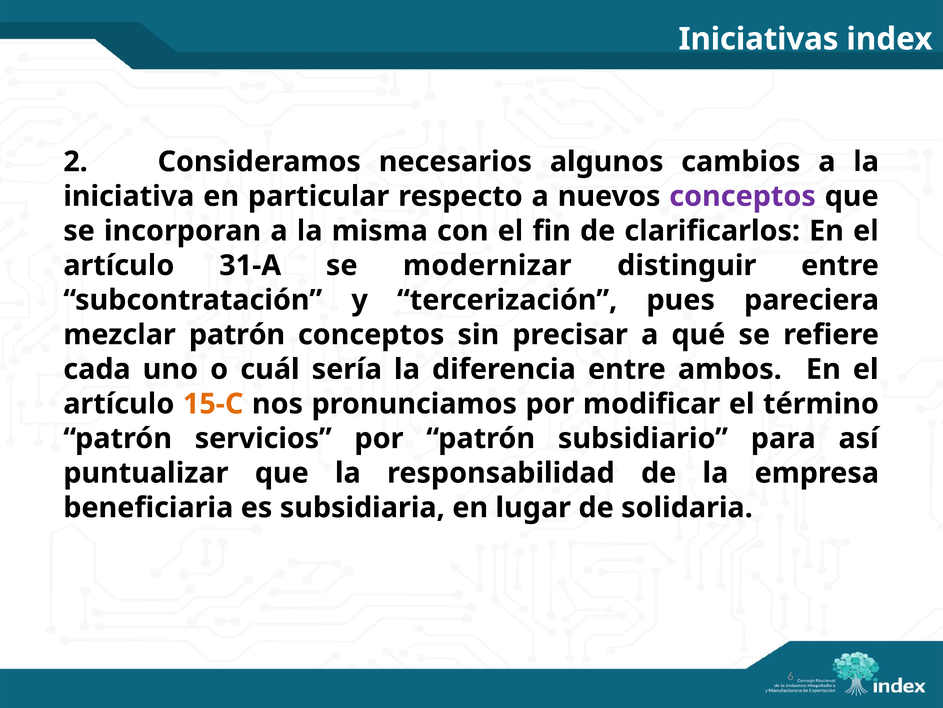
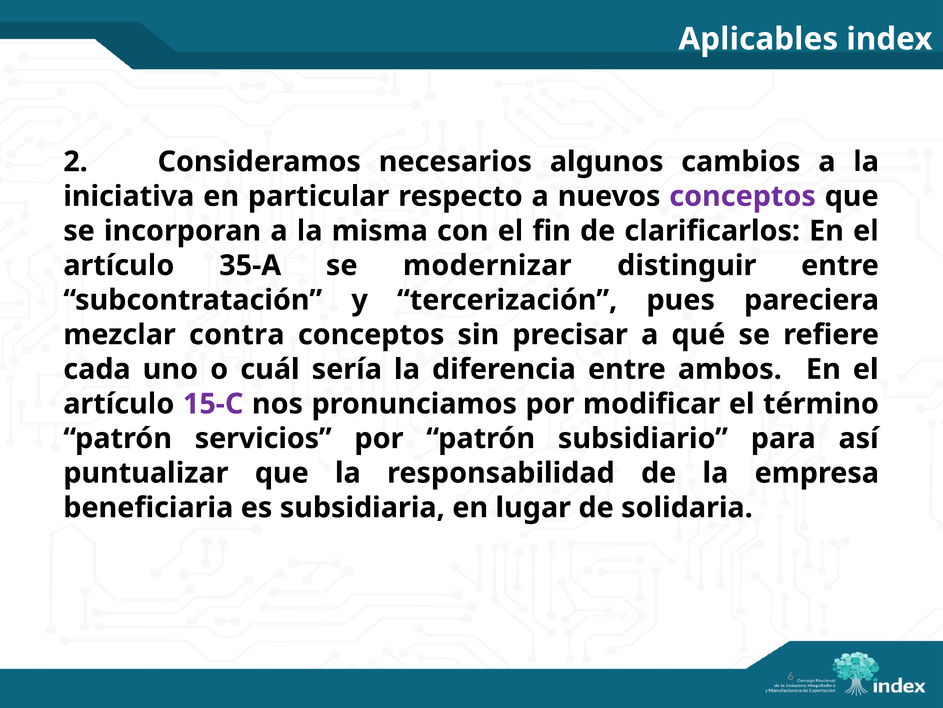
Iniciativas: Iniciativas -> Aplicables (758, 39)
31-A: 31-A -> 35-A (250, 265)
mezclar patrón: patrón -> contra (237, 334)
15-C colour: orange -> purple (213, 403)
